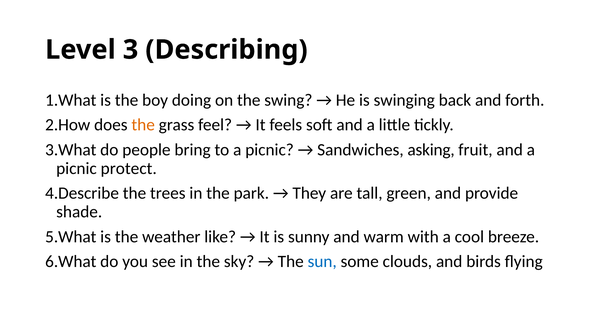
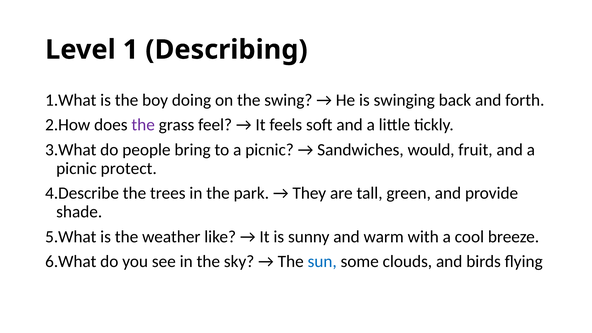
3: 3 -> 1 (131, 50)
the colour: orange -> purple (143, 125)
asking: asking -> would (431, 150)
